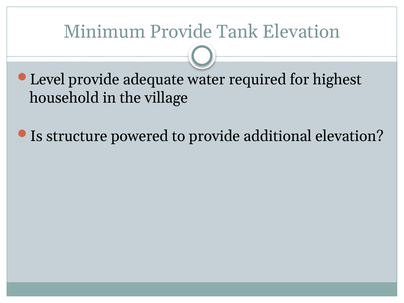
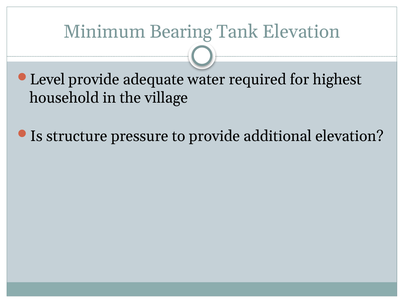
Minimum Provide: Provide -> Bearing (181, 32)
powered: powered -> pressure (140, 136)
